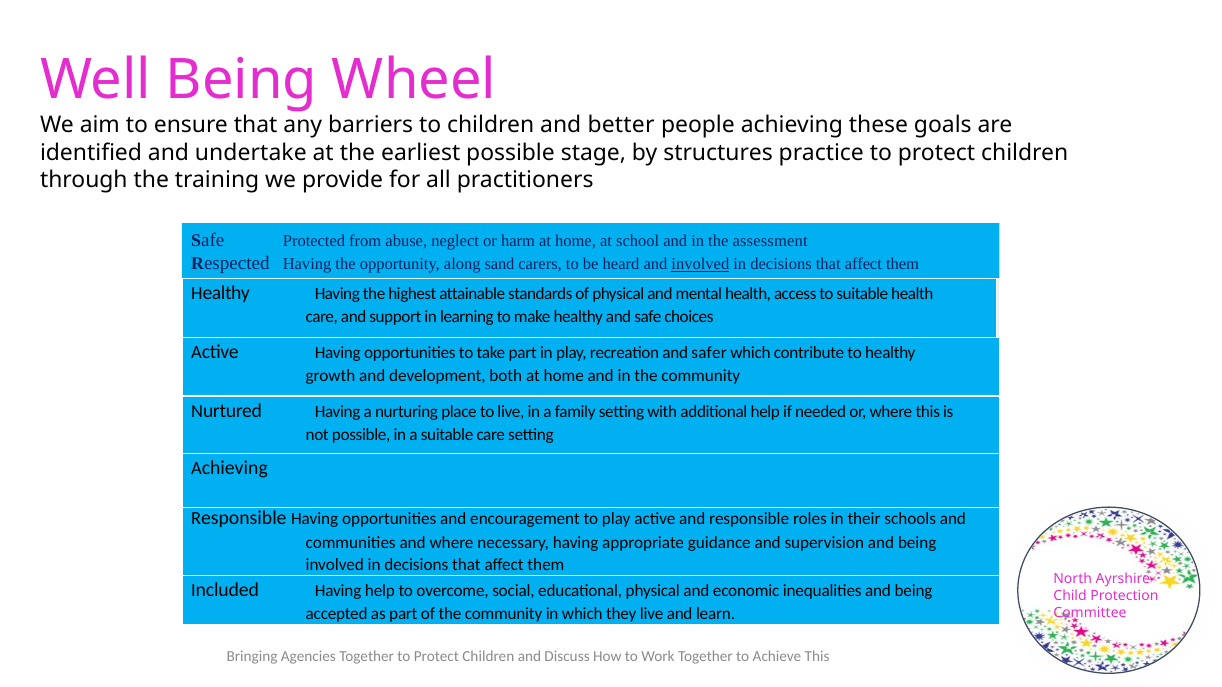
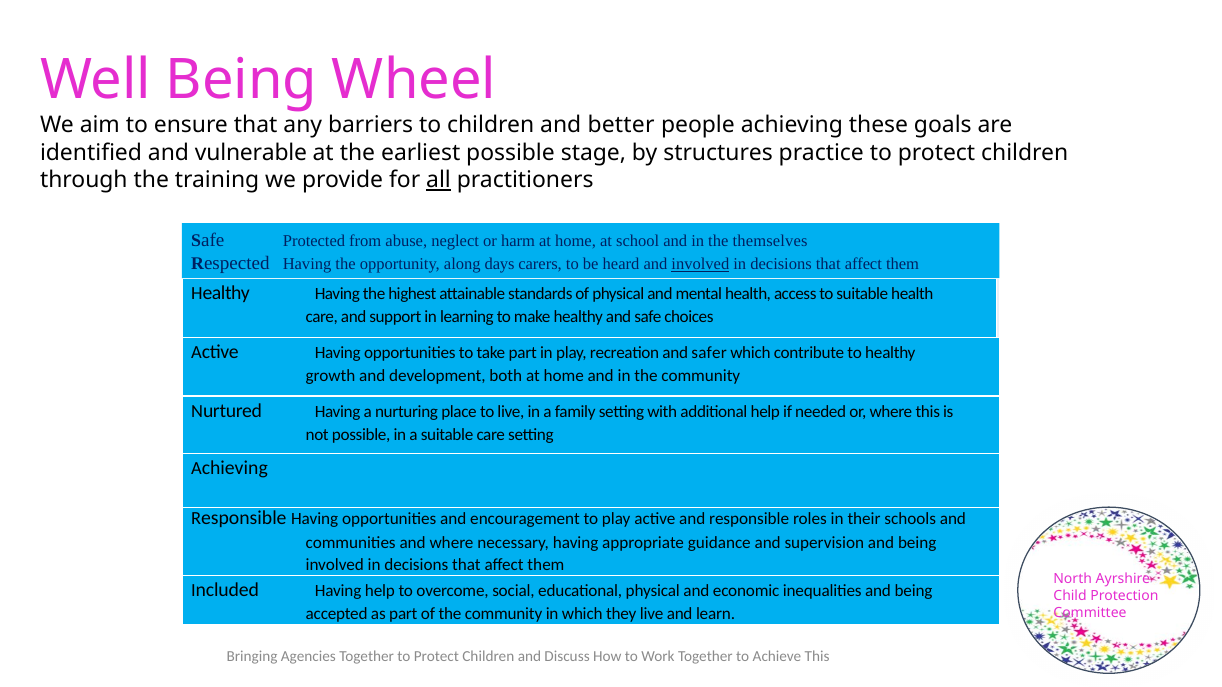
undertake: undertake -> vulnerable (251, 153)
all underline: none -> present (439, 180)
assessment: assessment -> themselves (770, 242)
sand: sand -> days (500, 264)
